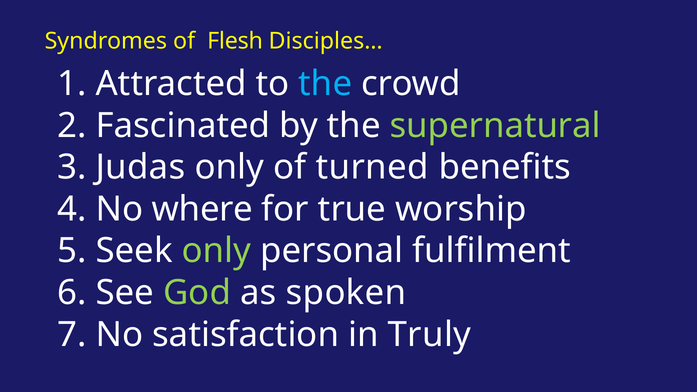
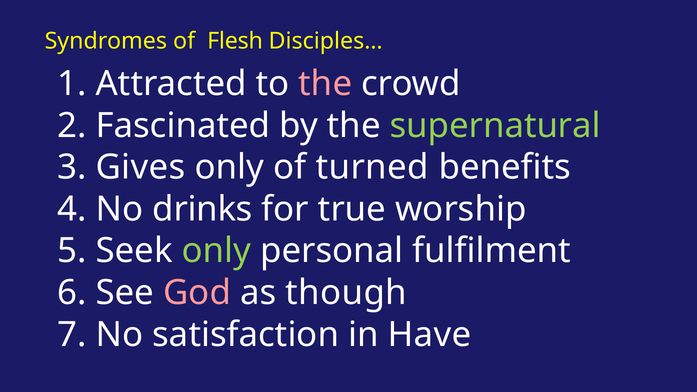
the colour: light blue -> pink (325, 84)
Judas: Judas -> Gives (141, 167)
where: where -> drinks (202, 209)
God colour: light green -> pink (197, 293)
spoken: spoken -> though (346, 293)
Truly: Truly -> Have (429, 335)
